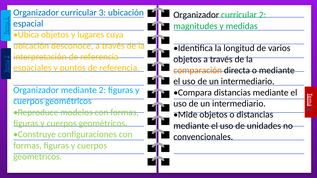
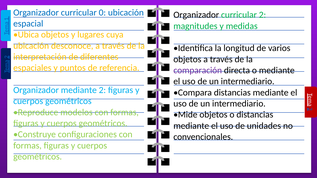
curricular 3: 3 -> 0 (102, 13)
interpretación de referencia: referencia -> diferentes (99, 57)
comparación colour: orange -> purple (198, 70)
